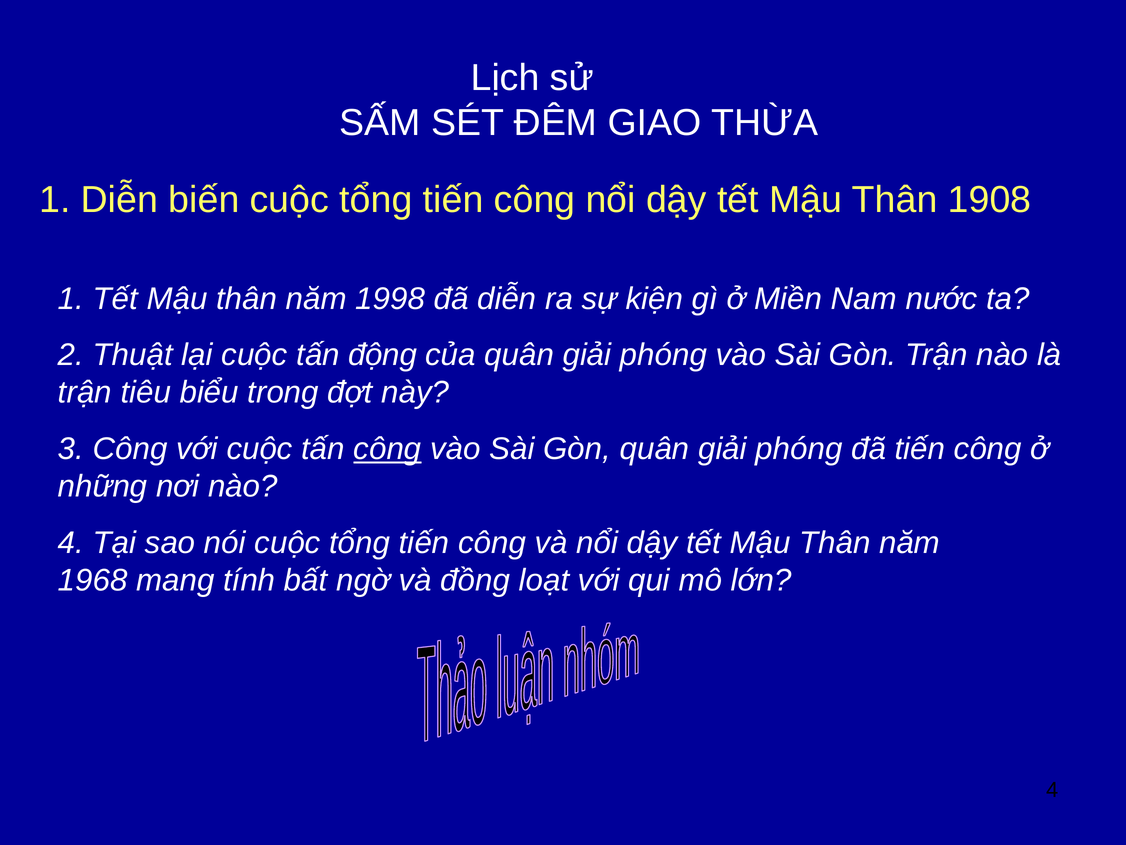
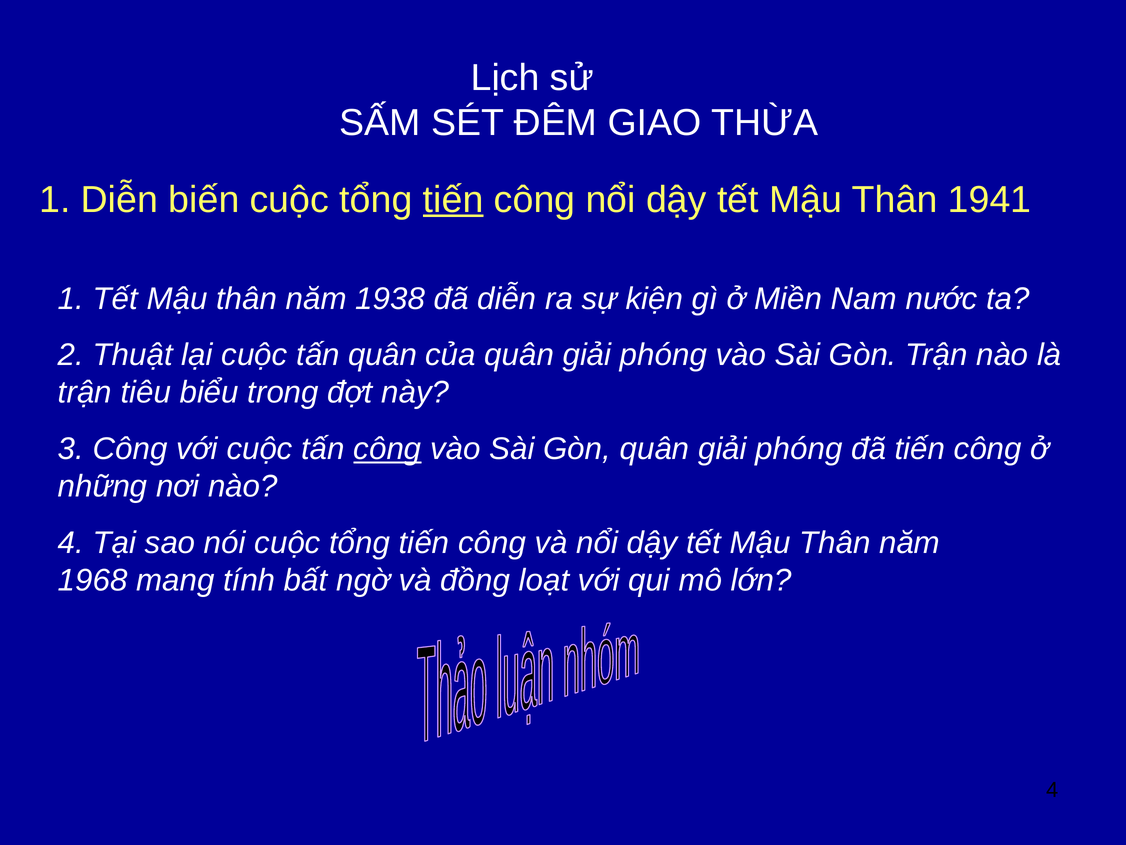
tiến underline: none -> present (453, 200)
1908: 1908 -> 1941 (989, 200)
1998: 1998 -> 1938 (390, 299)
tấn động: động -> quân (383, 355)
